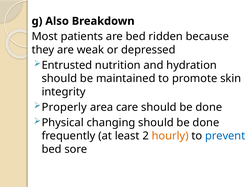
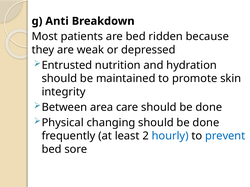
Also: Also -> Anti (57, 21)
Properly: Properly -> Between (64, 107)
hourly colour: orange -> blue (170, 136)
